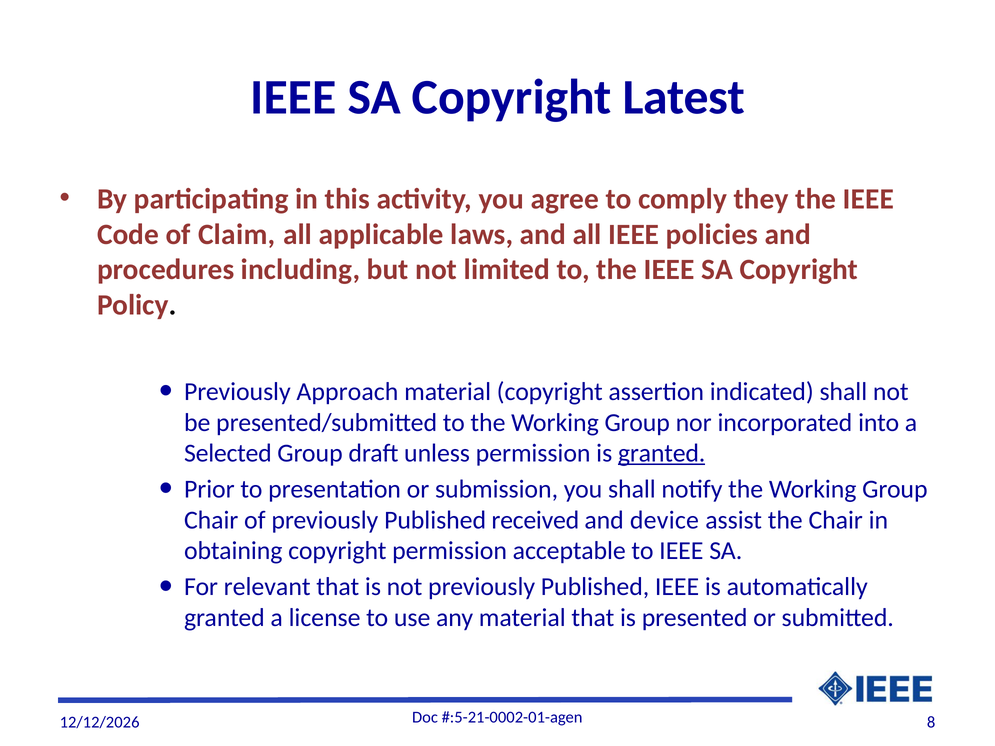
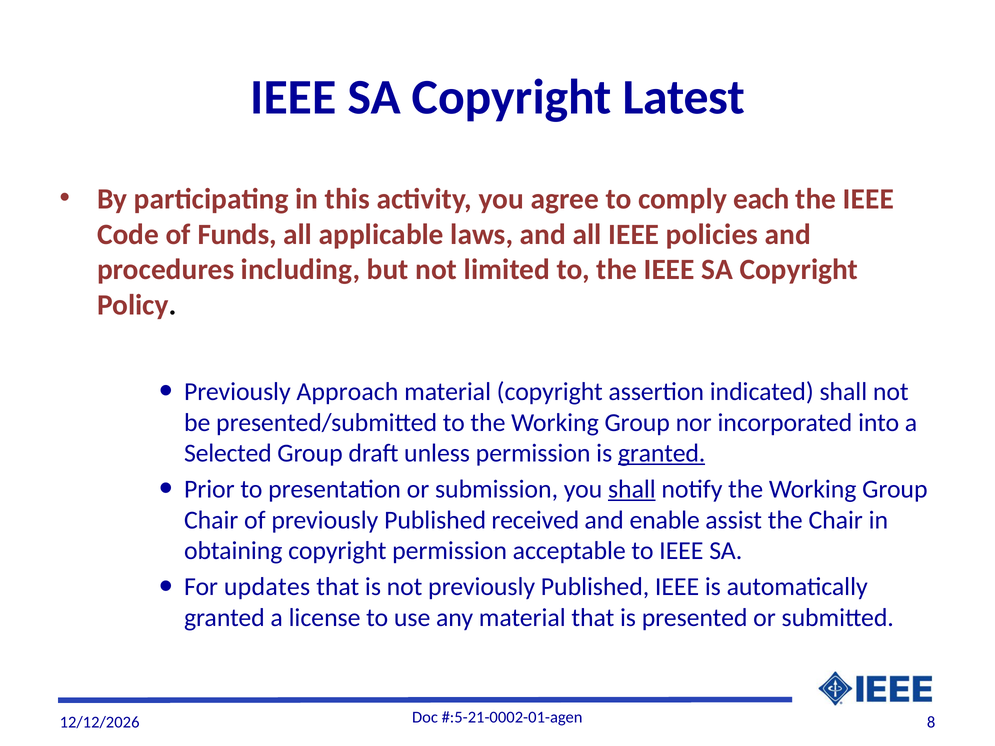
they: they -> each (761, 199)
Claim: Claim -> Funds (237, 234)
shall underline: none -> present (632, 489)
device: device -> enable (665, 520)
relevant: relevant -> updates (267, 587)
